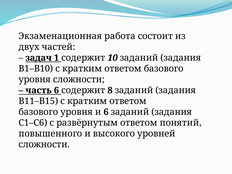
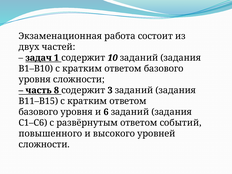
часть 6: 6 -> 8 (56, 90)
8: 8 -> 3 (110, 90)
понятий: понятий -> событий (181, 123)
